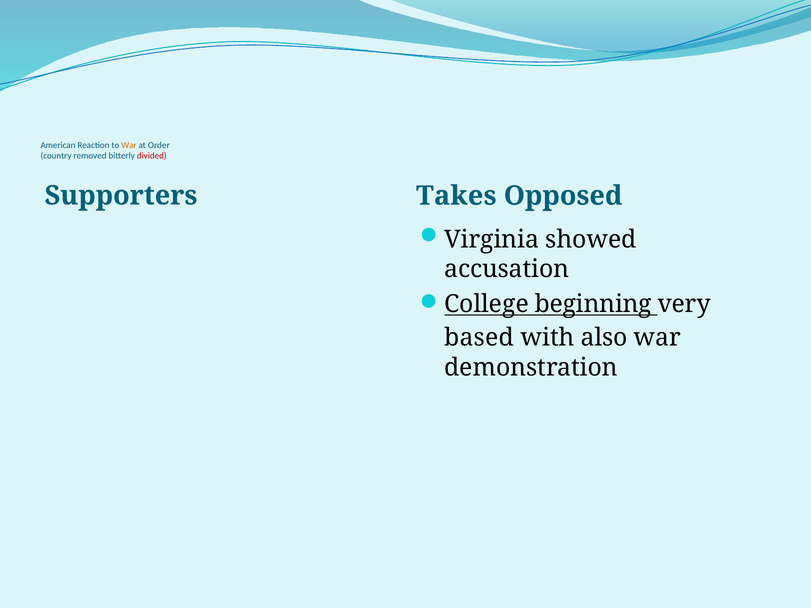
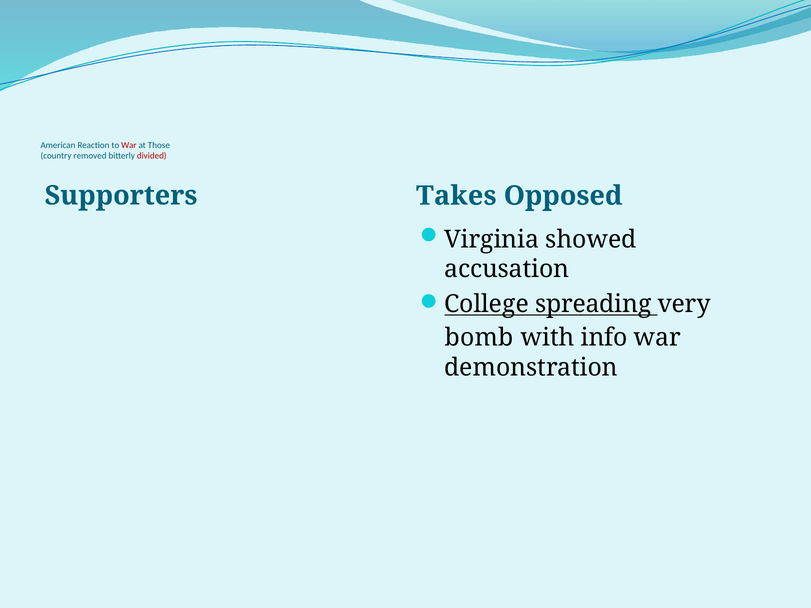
War colour: orange -> red (129, 145)
Order: Order -> Those (159, 145)
beginning: beginning -> spreading (593, 304)
based: based -> bomb (479, 338)
also: also -> info (604, 338)
